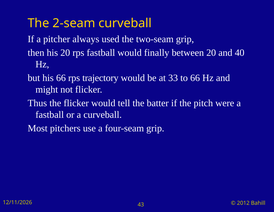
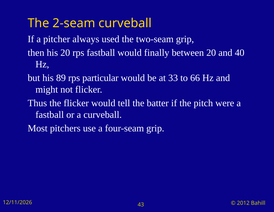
his 66: 66 -> 89 (61, 78)
trajectory: trajectory -> particular (100, 78)
